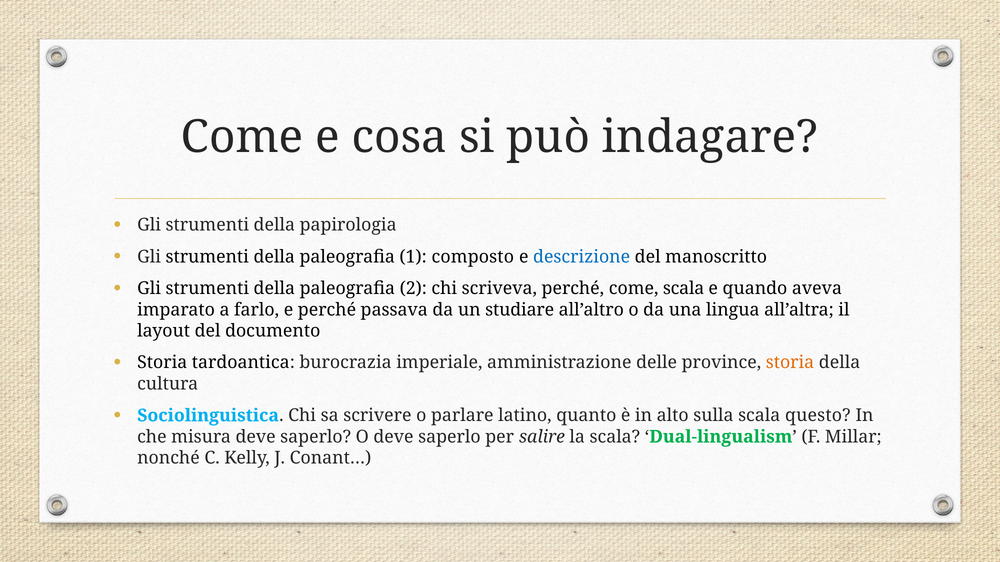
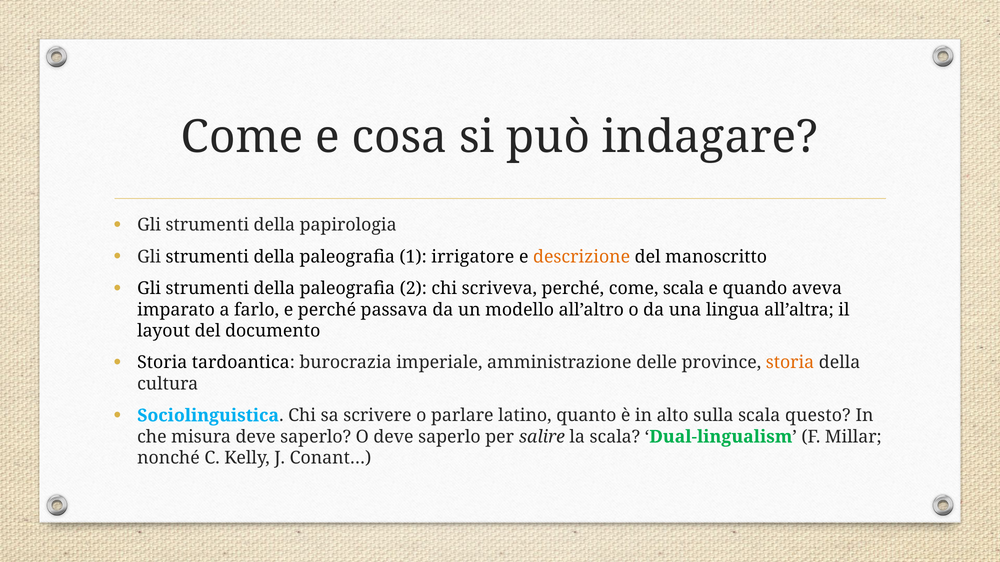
composto: composto -> irrigatore (473, 257)
descrizione colour: blue -> orange (582, 257)
studiare: studiare -> modello (520, 310)
